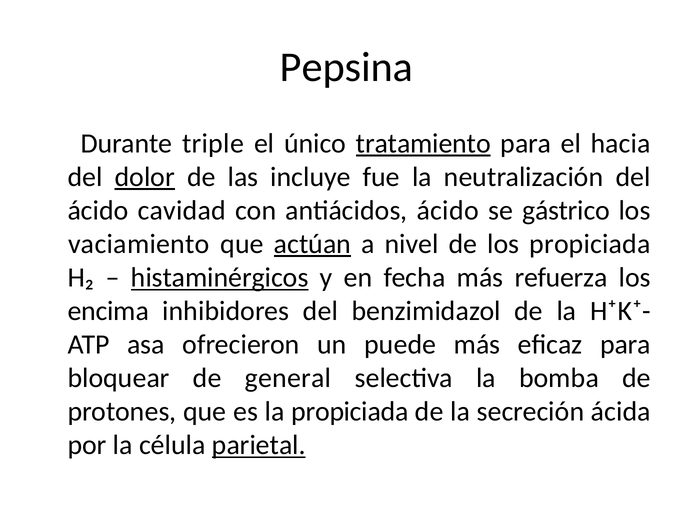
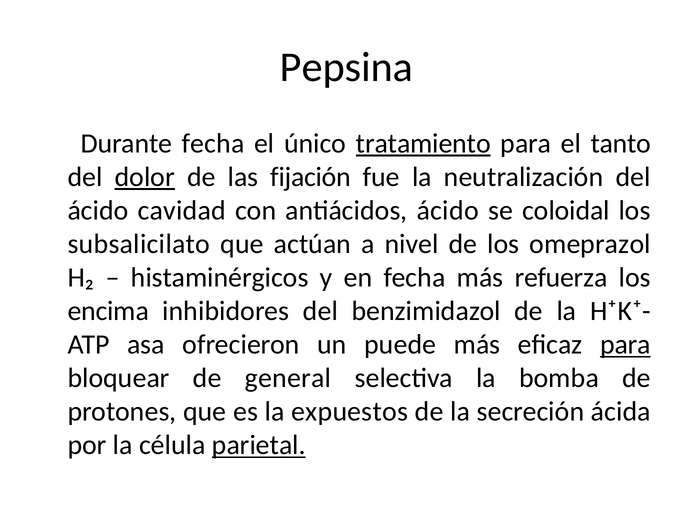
Durante triple: triple -> fecha (213, 143)
hacia: hacia -> tanto (621, 143)
incluye: incluye -> fijación (311, 177)
gástrico: gástrico -> coloidal (566, 210)
vaciamiento: vaciamiento -> subsalicilato (139, 244)
actúan underline: present -> none (312, 244)
los propiciada: propiciada -> omeprazol (590, 244)
histaminérgicos underline: present -> none (220, 277)
para underline: none -> present (625, 344)
la propiciada: propiciada -> expuestos (350, 411)
